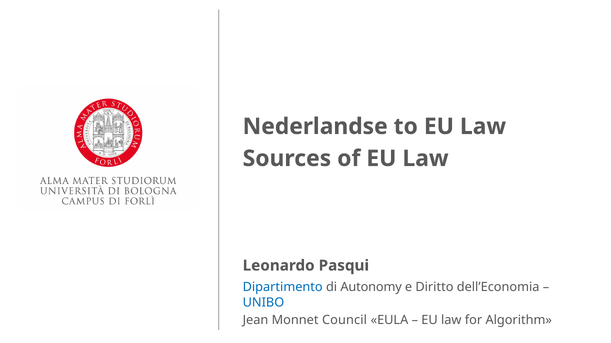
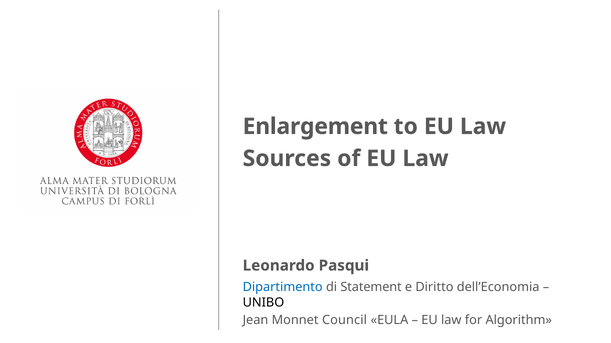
Nederlandse: Nederlandse -> Enlargement (315, 127)
Autonomy: Autonomy -> Statement (371, 288)
UNIBO colour: blue -> black (263, 303)
